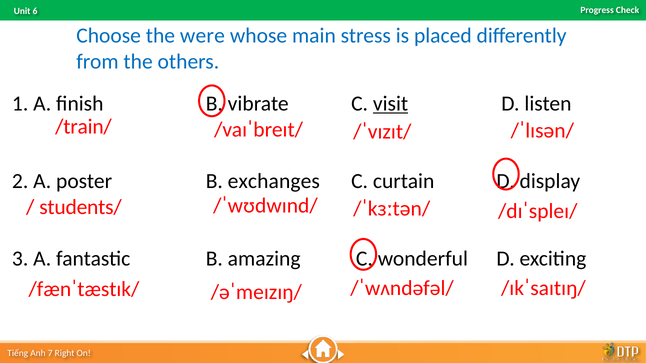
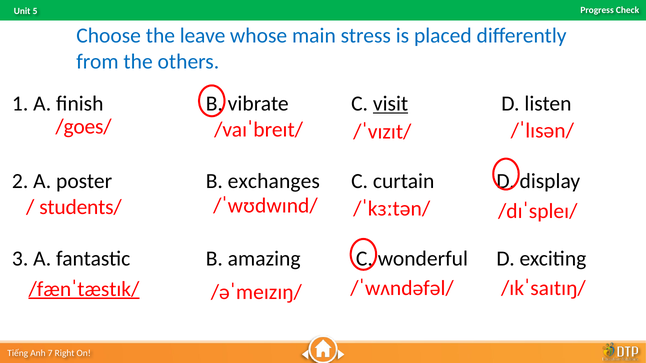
6: 6 -> 5 (35, 11)
were: were -> leave (203, 36)
/train/: /train/ -> /goes/ (83, 127)
/fænˈtæstɪk/ underline: none -> present (84, 289)
